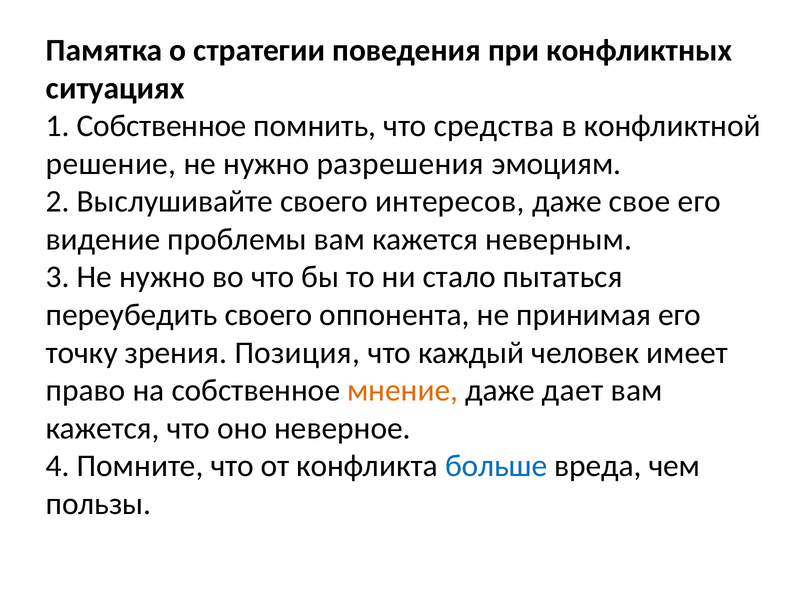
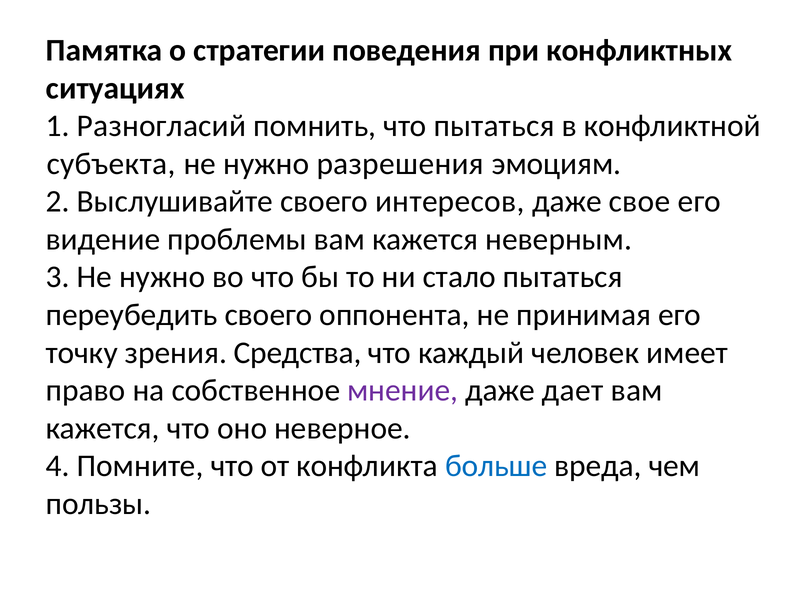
1 Собственное: Собственное -> Разногласий (161, 126)
что средства: средства -> пытаться (494, 126)
решение: решение -> субъекта (111, 164)
Позиция: Позиция -> Средства (298, 353)
мнение colour: orange -> purple (403, 391)
